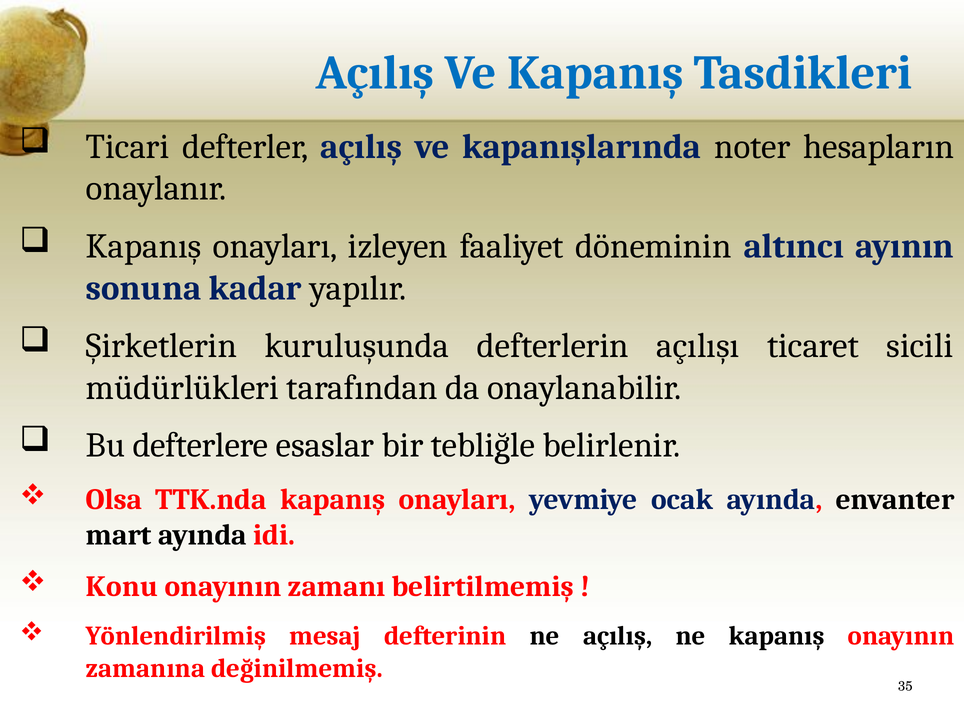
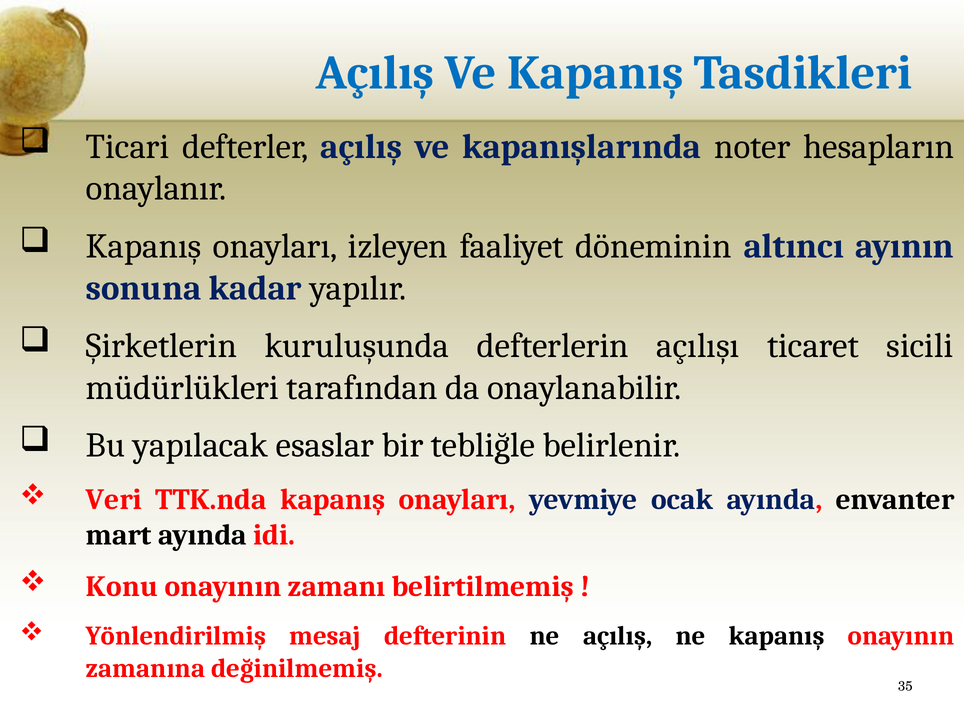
defterlere: defterlere -> yapılacak (200, 445)
Olsa: Olsa -> Veri (114, 500)
